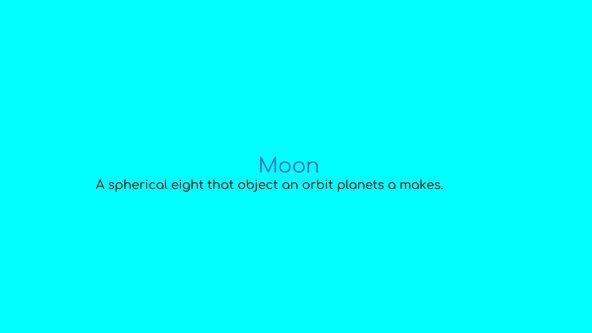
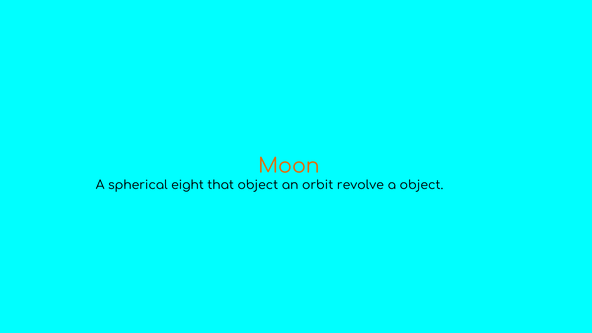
Moon colour: blue -> orange (289, 166)
planets: planets -> revolve (360, 185)
a makes: makes -> object (421, 185)
